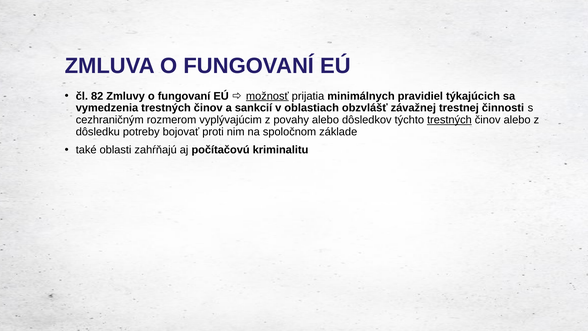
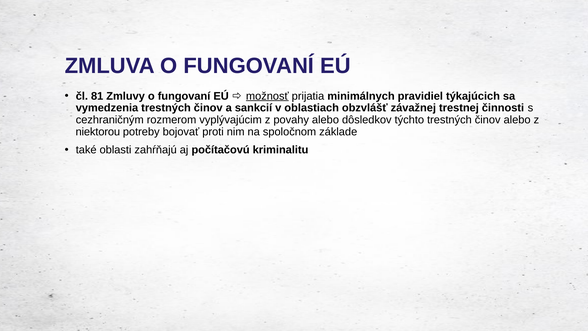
82: 82 -> 81 (97, 96)
trestných underline: present -> none (449, 120)
dôsledku: dôsledku -> niektorou (98, 132)
